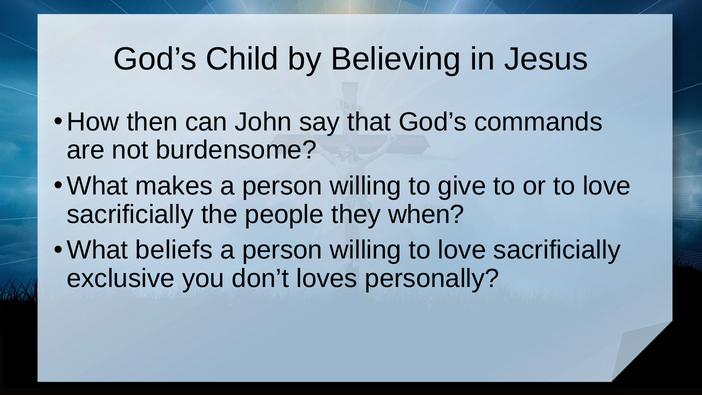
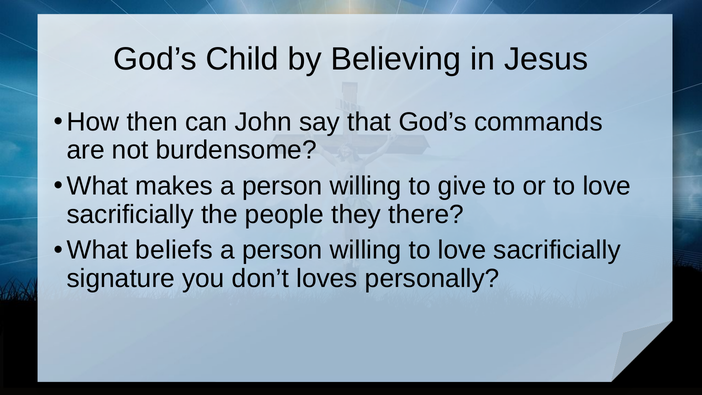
when: when -> there (426, 214)
exclusive: exclusive -> signature (121, 279)
